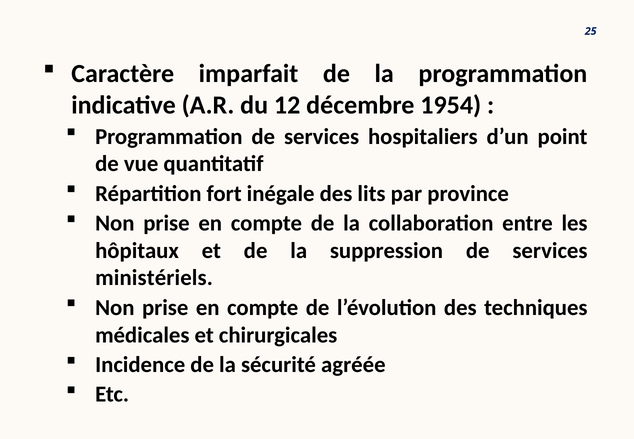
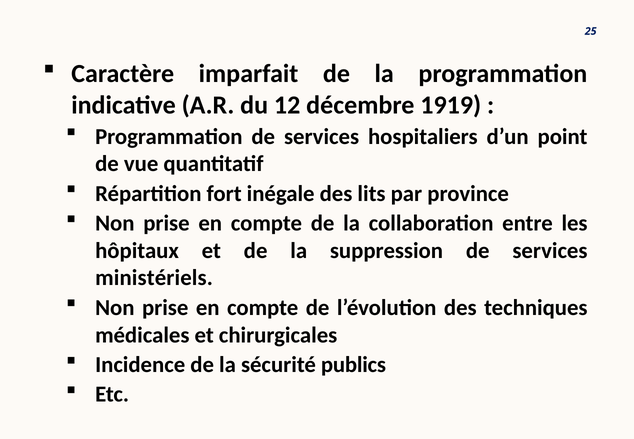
1954: 1954 -> 1919 (451, 105)
agréée: agréée -> publics (353, 365)
